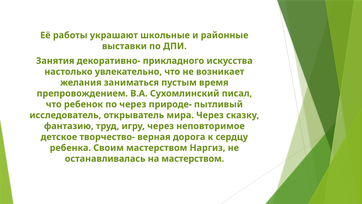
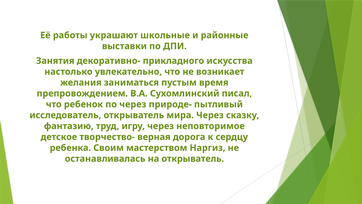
на мастерством: мастерством -> открыватель (193, 158)
